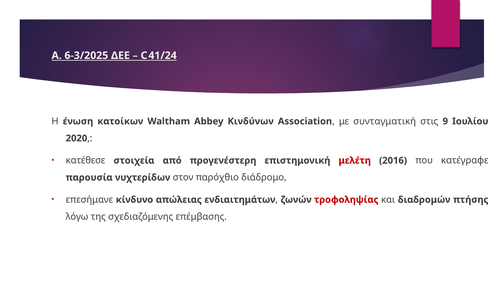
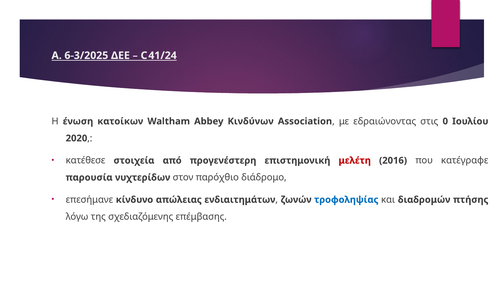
συνταγματική: συνταγματική -> εδραιώνοντας (385, 122)
9: 9 -> 0 (445, 122)
τροφοληψίας colour: red -> blue (346, 200)
